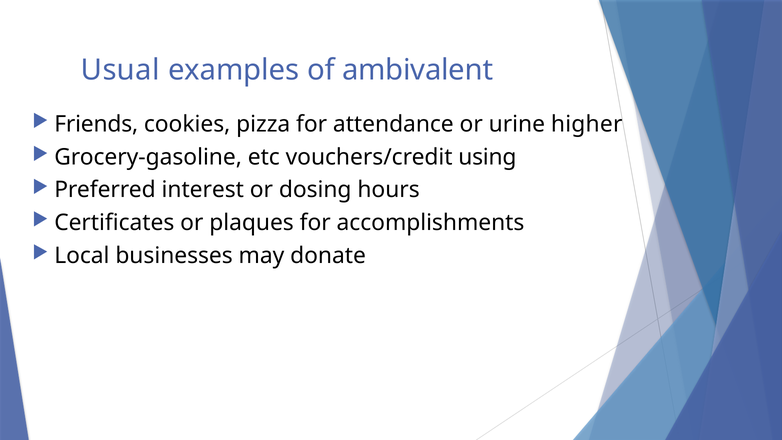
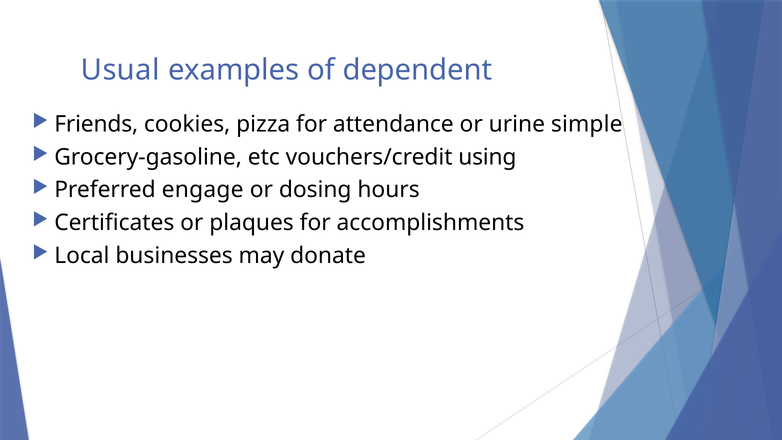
ambivalent: ambivalent -> dependent (418, 70)
higher: higher -> simple (587, 124)
interest: interest -> engage (203, 190)
